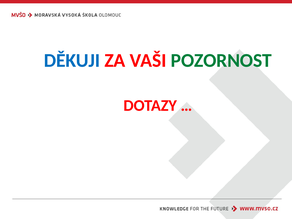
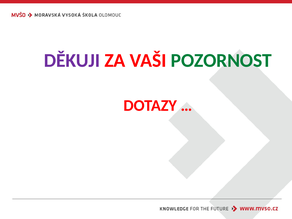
DĚKUJI colour: blue -> purple (72, 60)
